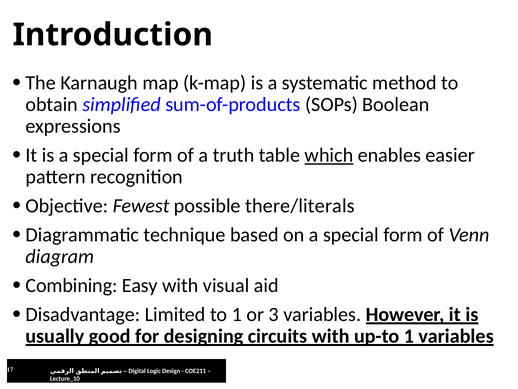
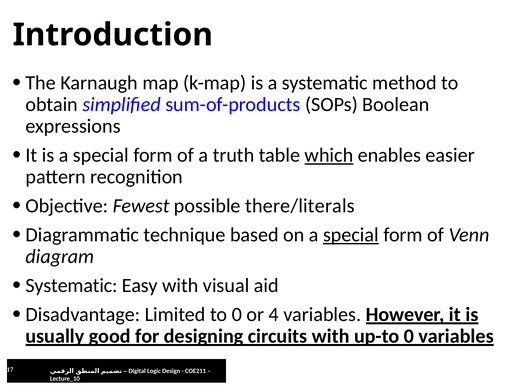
special underline: none -> present (351, 235)
Combining: Combining -> Systematic (72, 285)
to 1: 1 -> 0 (237, 314)
3: 3 -> 4 (274, 314)
up-to 1: 1 -> 0 (409, 336)
